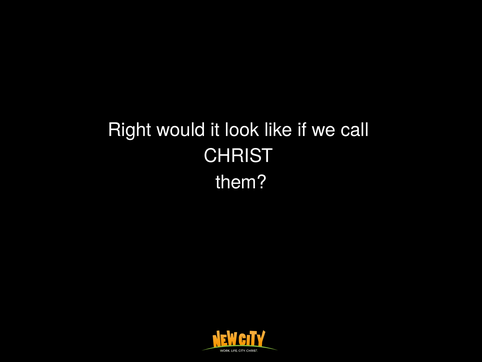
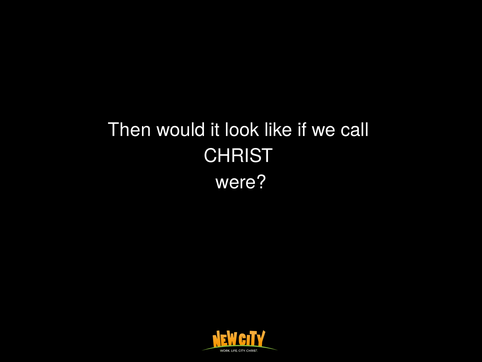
Right: Right -> Then (129, 130)
them: them -> were (241, 182)
